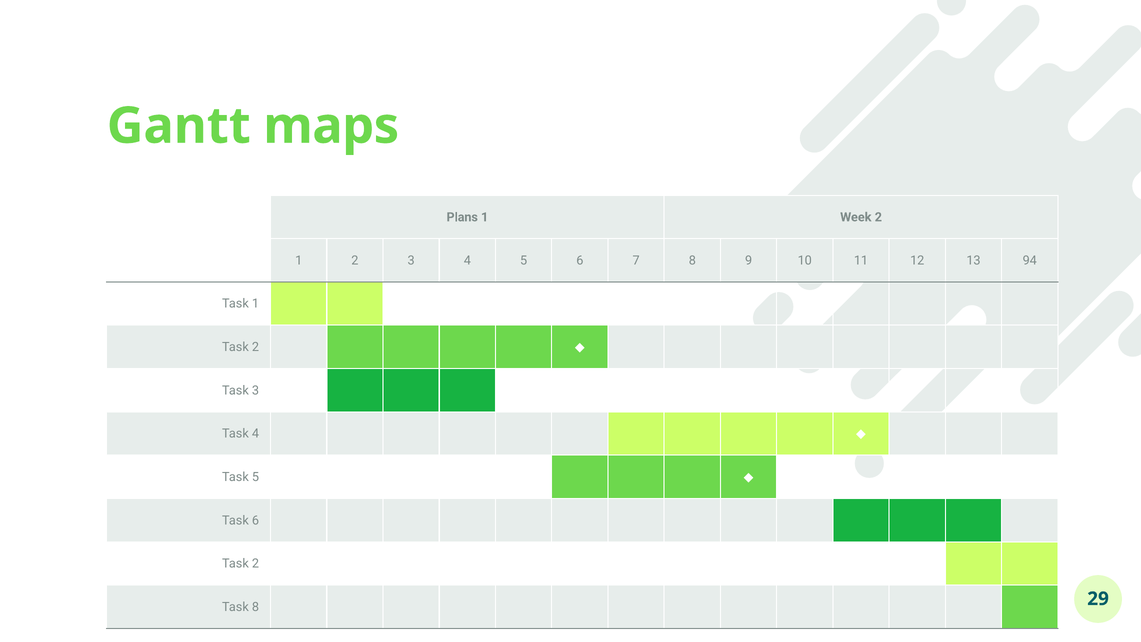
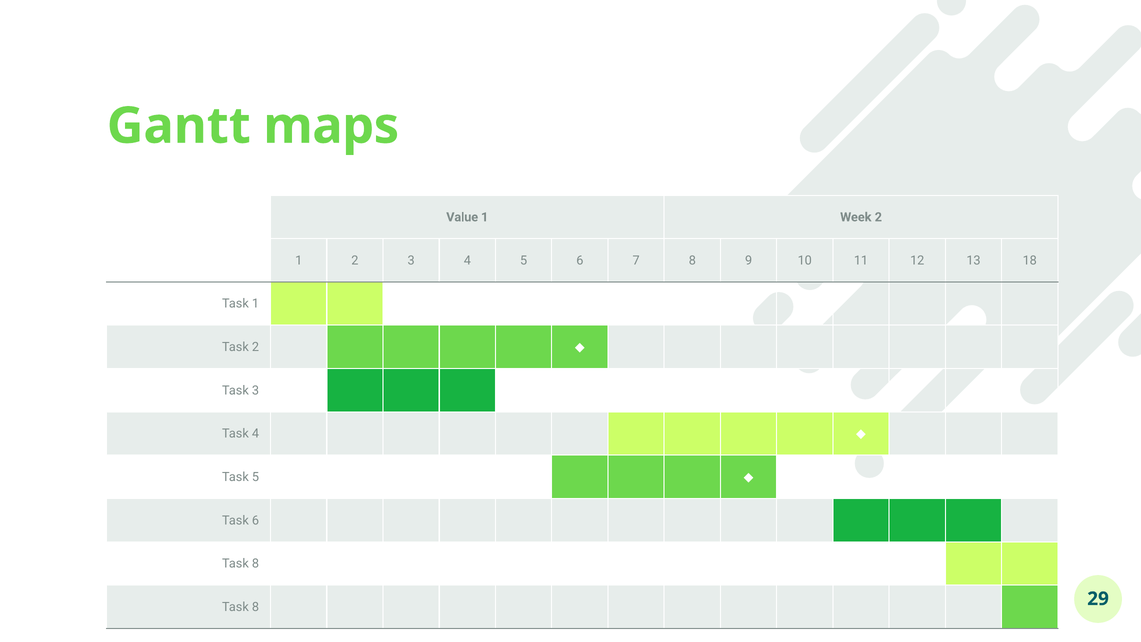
Plans: Plans -> Value (462, 217)
94: 94 -> 18 (1030, 260)
2: 2 -> 8 (255, 563)
